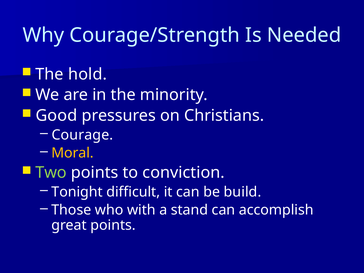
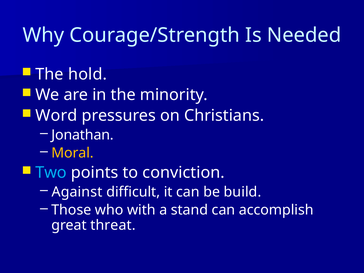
Good: Good -> Word (56, 116)
Courage: Courage -> Jonathan (83, 135)
Two colour: light green -> light blue (51, 173)
Tonight: Tonight -> Against (77, 192)
great points: points -> threat (113, 225)
